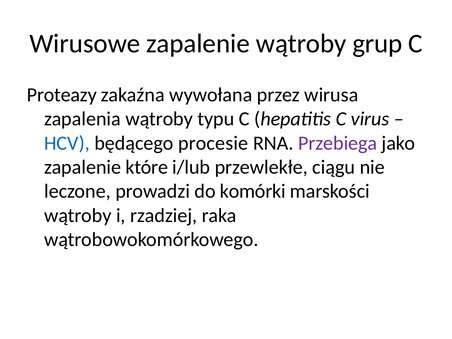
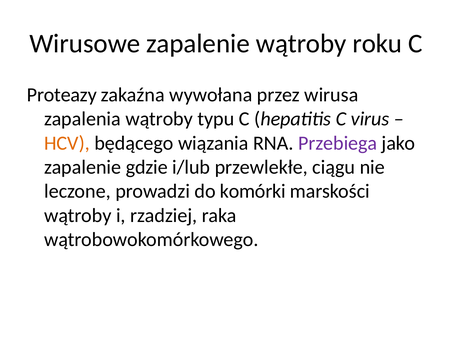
grup: grup -> roku (377, 44)
HCV colour: blue -> orange (67, 143)
procesie: procesie -> wiązania (213, 143)
które: które -> gdzie (147, 167)
